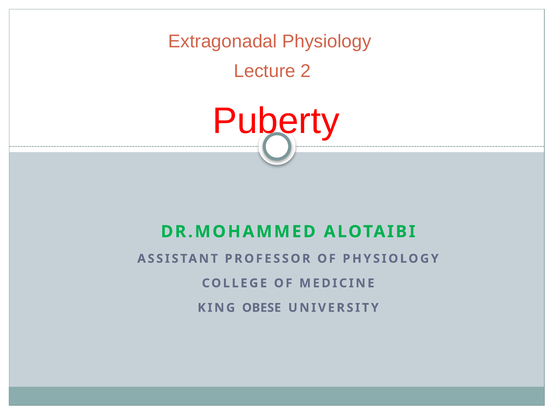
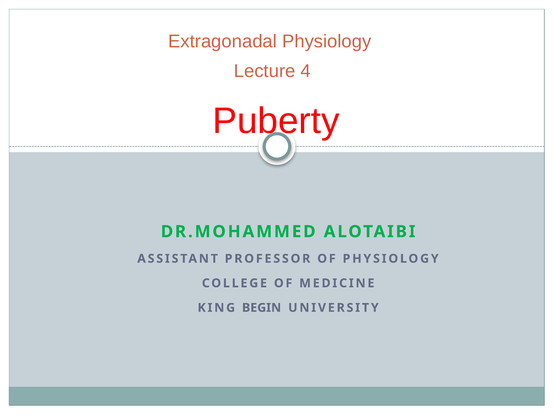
2: 2 -> 4 (306, 71)
OBESE: OBESE -> BEGIN (262, 308)
